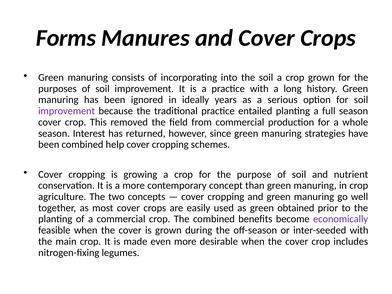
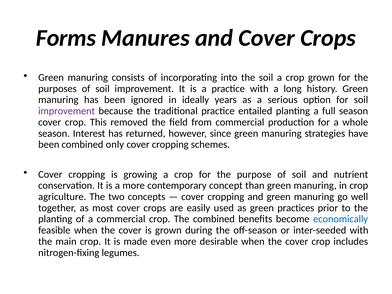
help: help -> only (115, 145)
obtained: obtained -> practices (296, 208)
economically colour: purple -> blue (341, 219)
